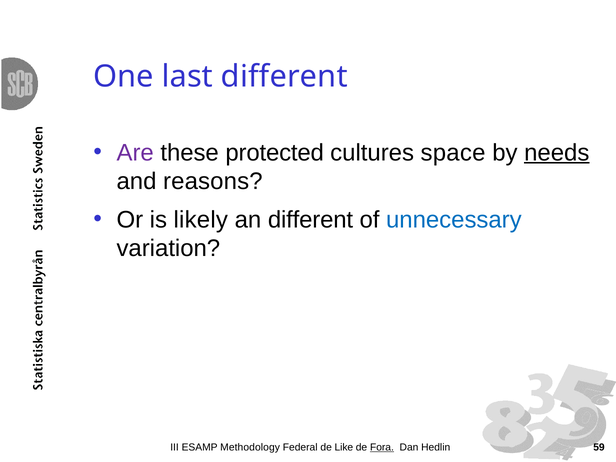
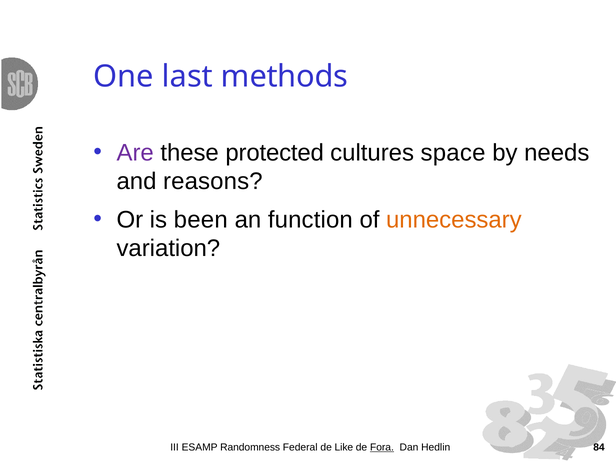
last different: different -> methods (285, 77)
needs underline: present -> none (557, 153)
likely: likely -> been (201, 220)
an different: different -> function (310, 220)
unnecessary colour: blue -> orange (454, 220)
Methodology: Methodology -> Randomness (250, 447)
59: 59 -> 84 (599, 447)
